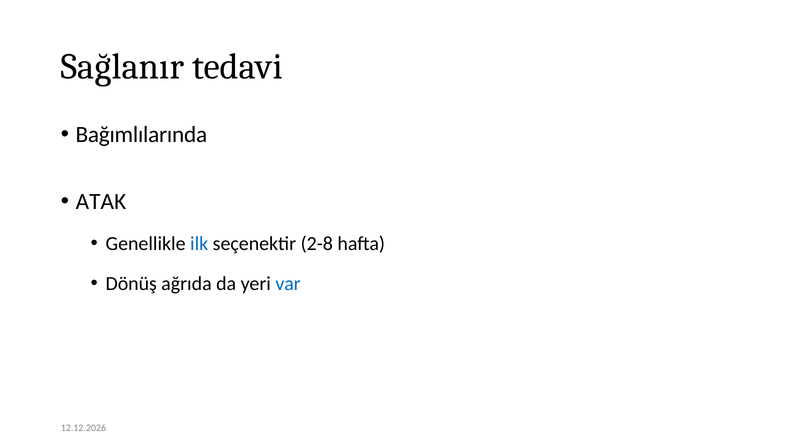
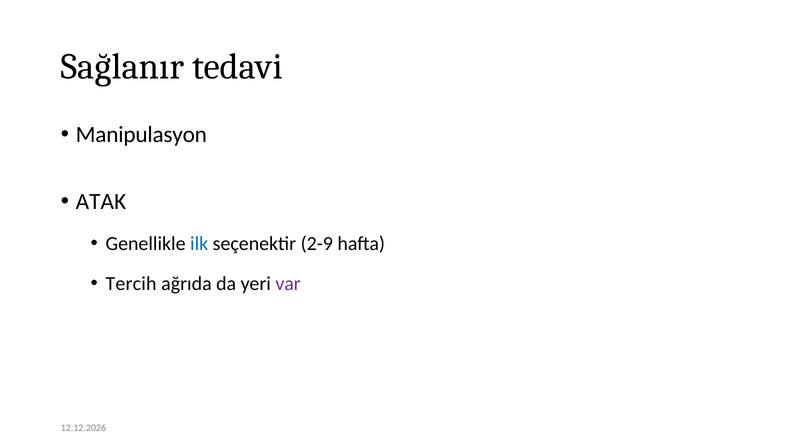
Bağımlılarında: Bağımlılarında -> Manipulasyon (141, 135)
2-8: 2-8 -> 2-9 (317, 244)
Dönüş: Dönüş -> Tercih (131, 284)
var colour: blue -> purple (288, 284)
